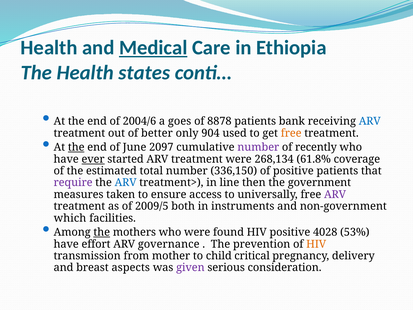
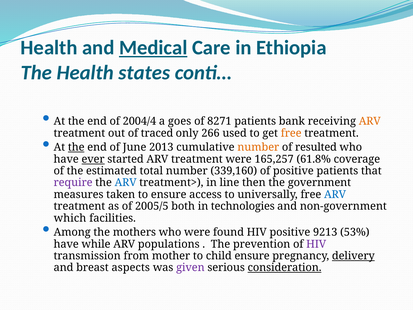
2004/6: 2004/6 -> 2004/4 (139, 121)
8878: 8878 -> 8271 (219, 121)
ARV colour: blue -> orange (370, 121)
better: better -> traced (157, 133)
904: 904 -> 266 (210, 133)
2097: 2097 -> 2013 (161, 147)
number colour: purple -> orange (258, 147)
recently: recently -> resulted (316, 147)
268,134: 268,134 -> 165,257 (274, 159)
336,150: 336,150 -> 339,160 (234, 171)
ARV colour: purple -> blue (335, 194)
2009/5: 2009/5 -> 2005/5 (152, 206)
instruments: instruments -> technologies (243, 206)
the underline: present -> none (102, 232)
4028: 4028 -> 9213 (325, 232)
effort: effort -> while (96, 244)
governance: governance -> populations (169, 244)
HIV colour: orange -> purple (316, 244)
child critical: critical -> ensure (252, 256)
delivery underline: none -> present (353, 256)
consideration underline: none -> present (285, 267)
